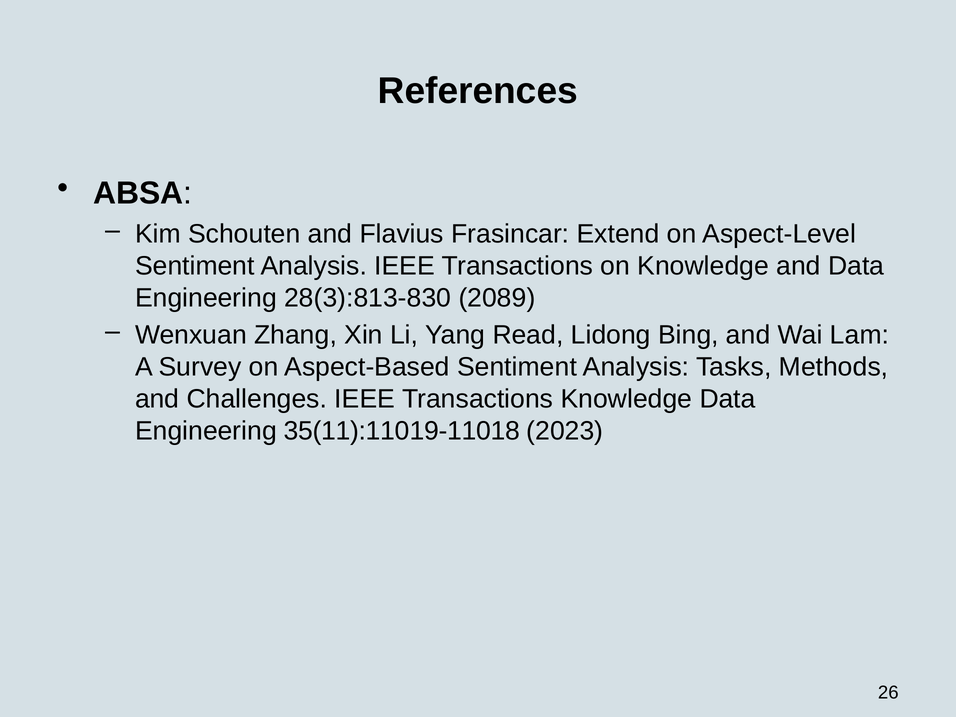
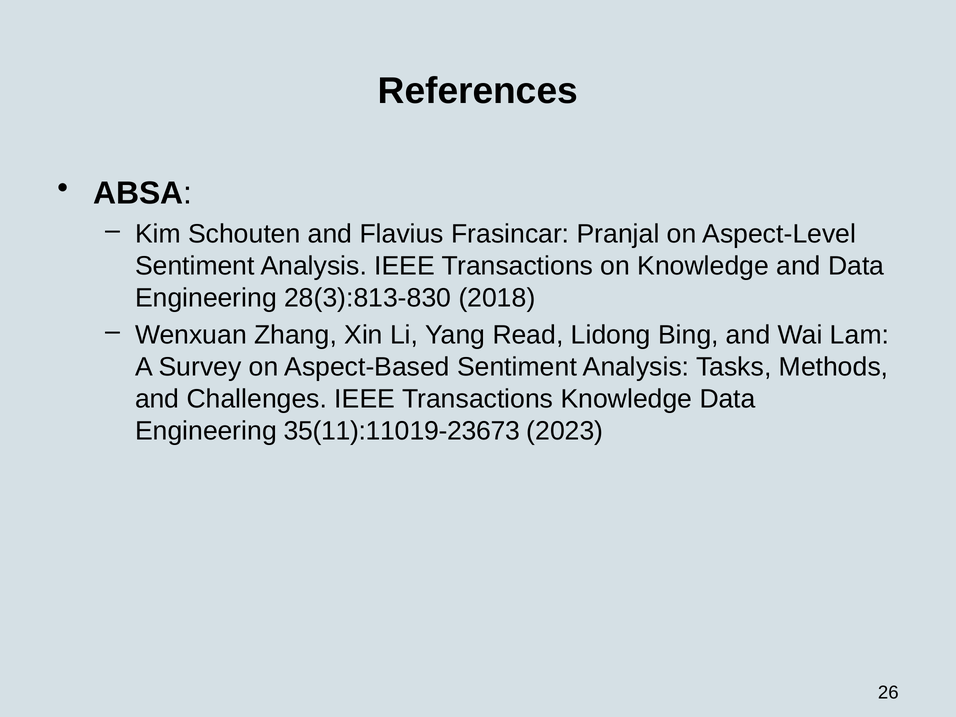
Extend: Extend -> Pranjal (618, 234)
2089: 2089 -> 2018 (497, 298)
35(11):11019-11018: 35(11):11019-11018 -> 35(11):11019-23673 (402, 431)
